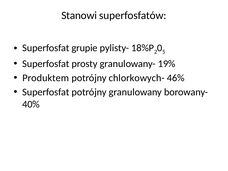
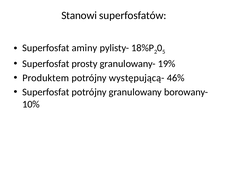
grupie: grupie -> aminy (84, 48)
chlorkowych-: chlorkowych- -> występującą- (137, 78)
40%: 40% -> 10% (31, 104)
